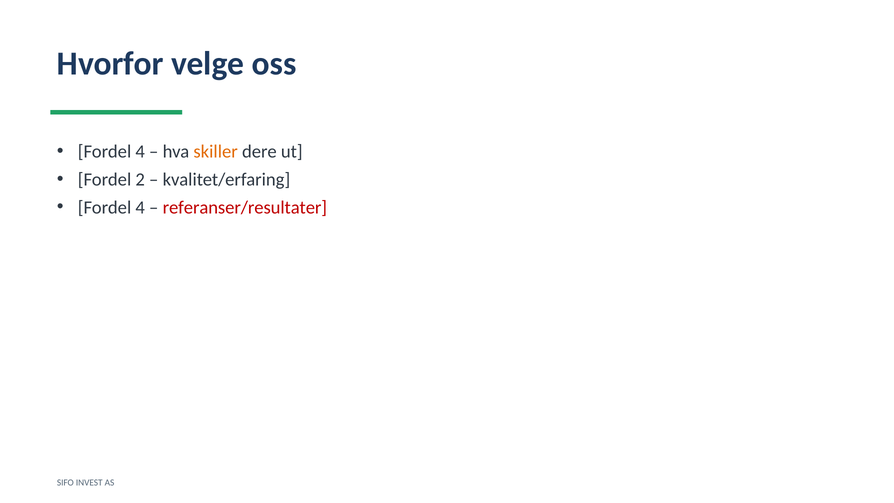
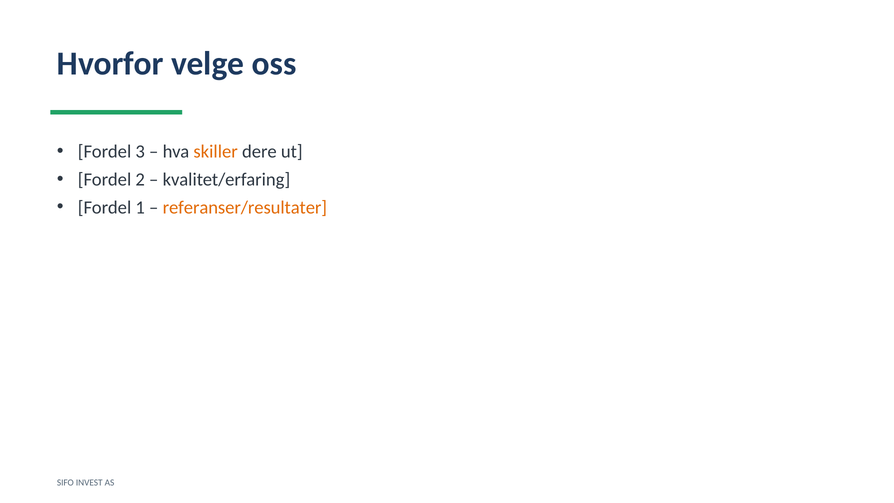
4: 4 -> 3 (140, 151)
4: 4 -> 1 (140, 207)
referanser/resultater colour: red -> orange (245, 207)
